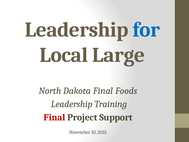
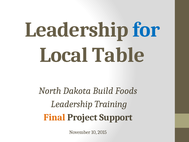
Large: Large -> Table (118, 55)
Dakota Final: Final -> Build (103, 91)
Final colour: red -> orange (54, 117)
